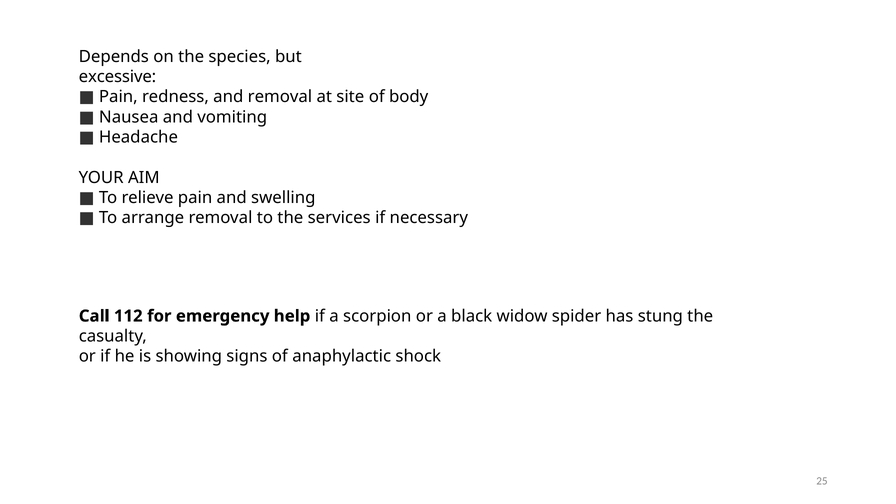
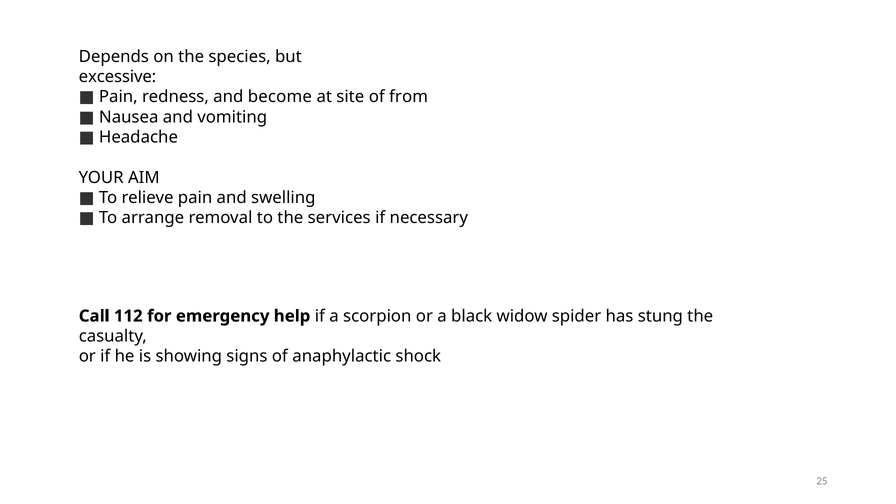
and removal: removal -> become (280, 97)
body: body -> from (409, 97)
